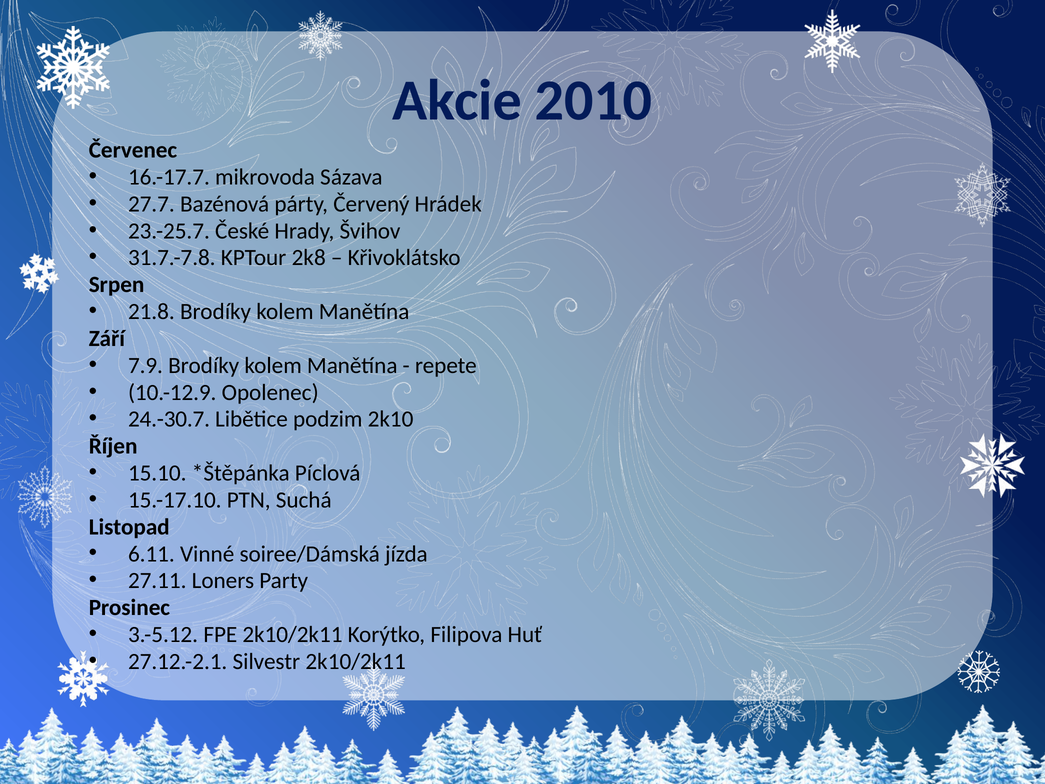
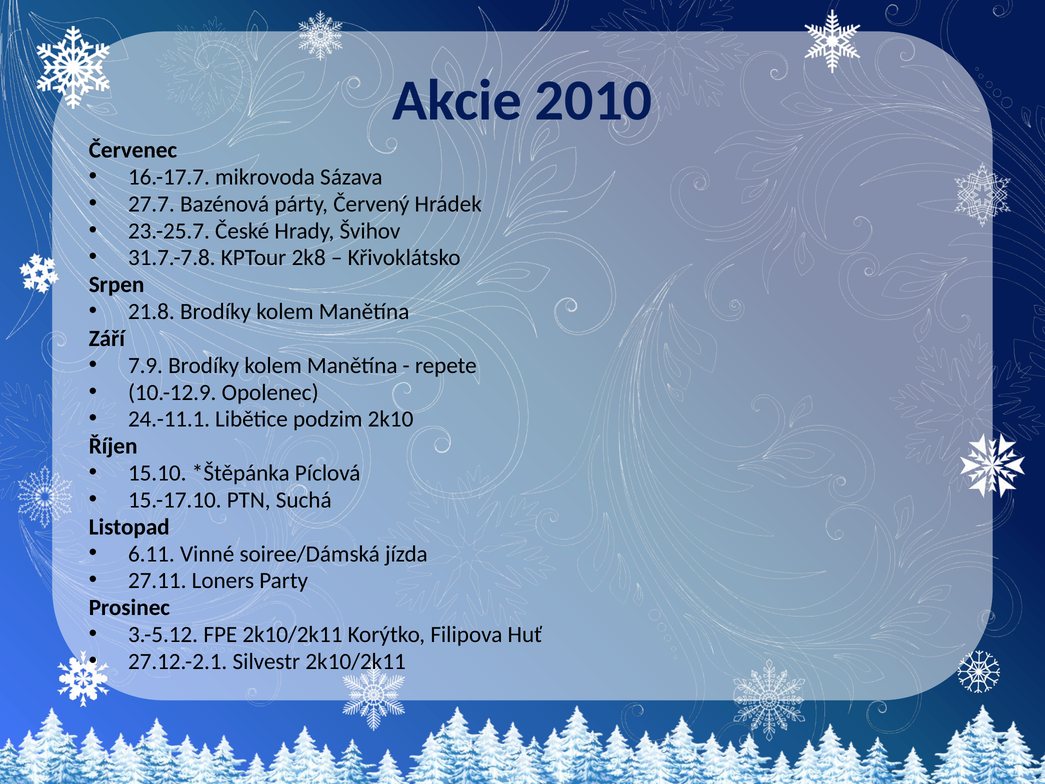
24.-30.7: 24.-30.7 -> 24.-11.1 (169, 419)
